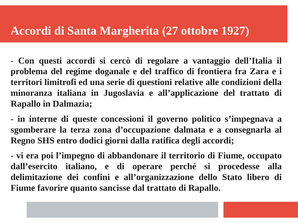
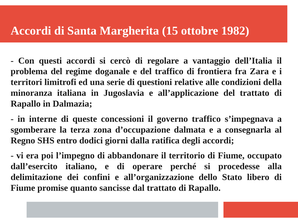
27: 27 -> 15 (170, 31)
1927: 1927 -> 1982 (235, 31)
governo politico: politico -> traffico (206, 119)
favorire: favorire -> promise (53, 188)
